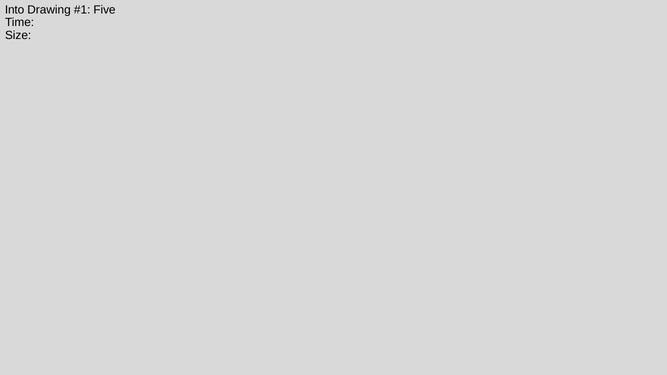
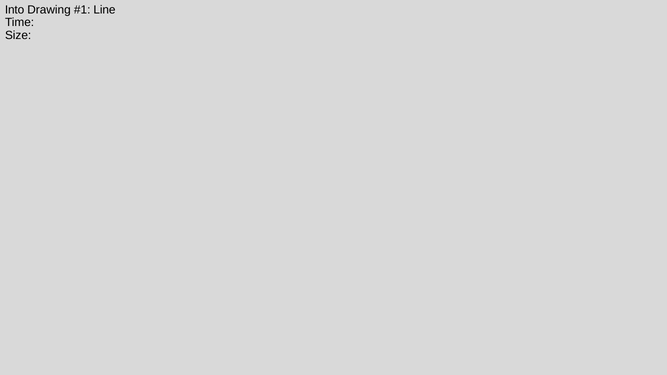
Five: Five -> Line (104, 10)
